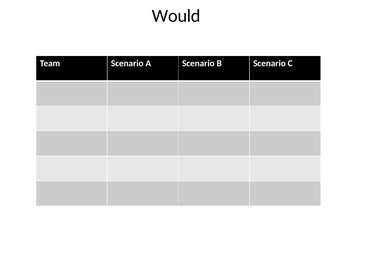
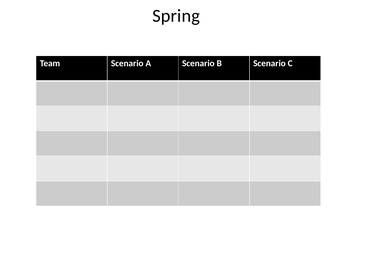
Would: Would -> Spring (176, 16)
